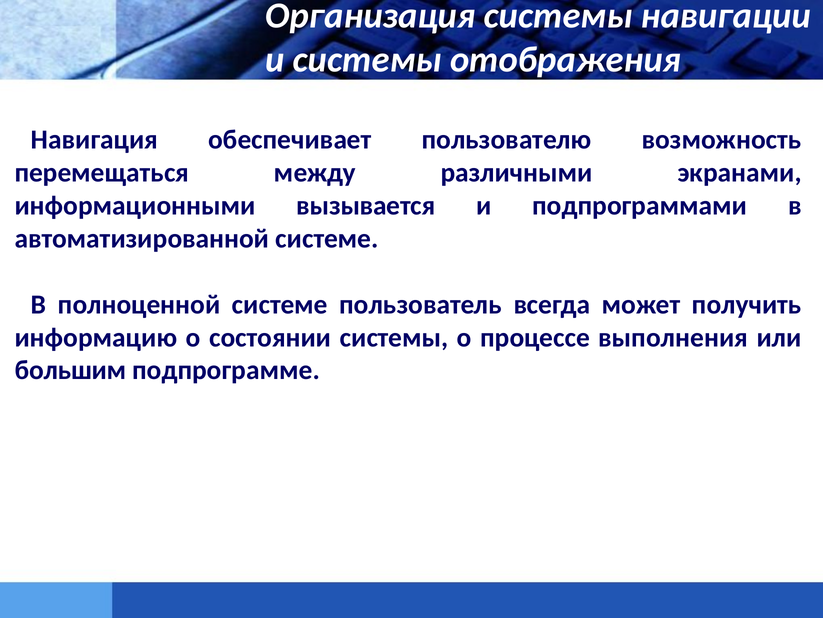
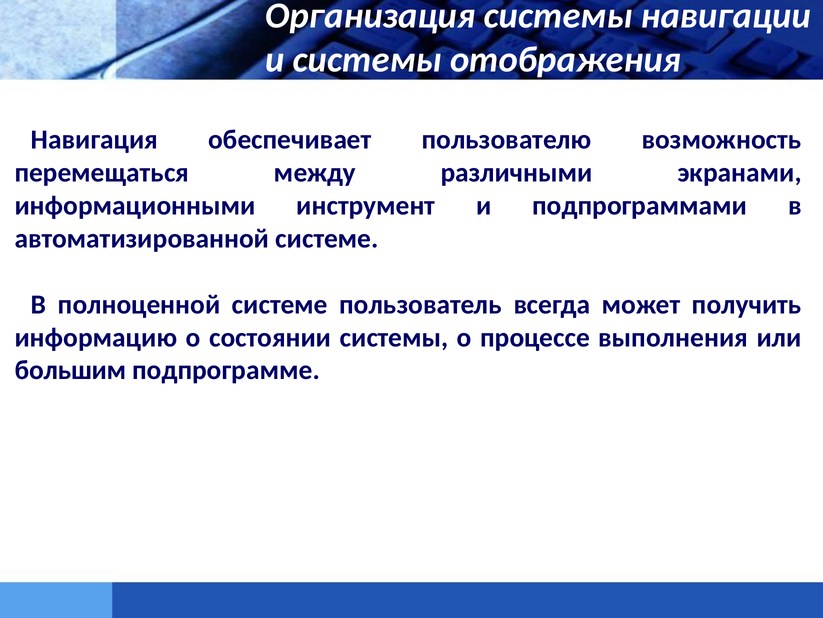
вызывается: вызывается -> инструмент (366, 205)
